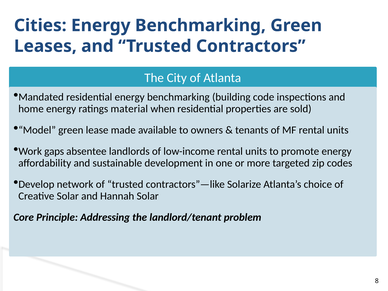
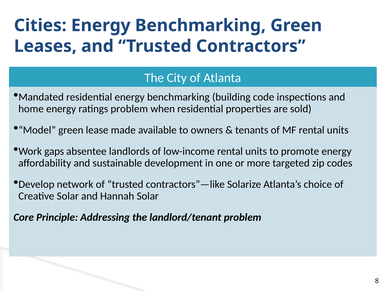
ratings material: material -> problem (129, 109)
